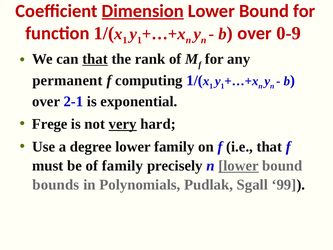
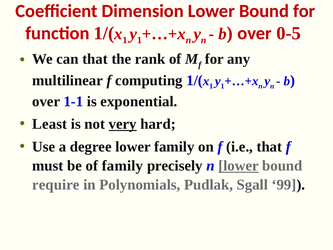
Dimension underline: present -> none (143, 11)
0-9: 0-9 -> 0-5 (289, 33)
that underline: present -> none (95, 59)
permanent: permanent -> multilinear (68, 81)
2-1: 2-1 -> 1-1 (73, 101)
Frege: Frege -> Least (50, 124)
bounds: bounds -> require (56, 185)
